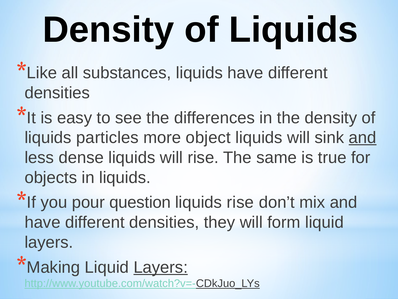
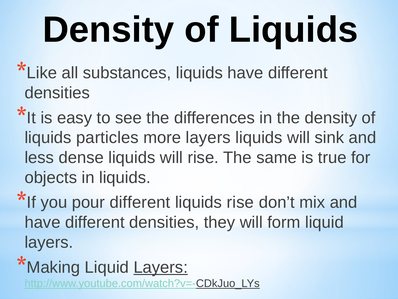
more object: object -> layers (208, 137)
and underline: present -> none (363, 137)
pour question: question -> different (140, 202)
